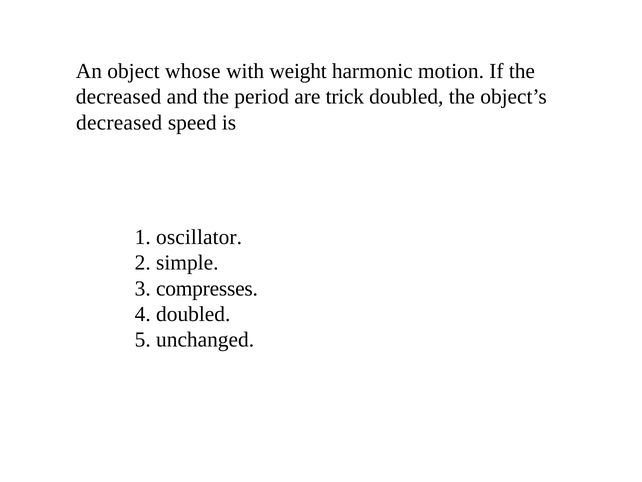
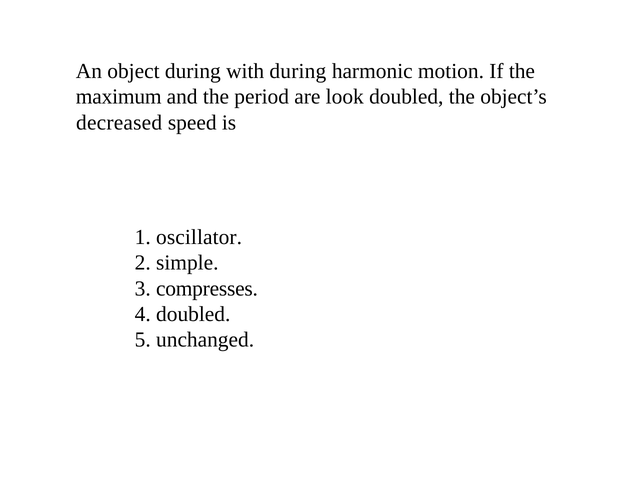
object whose: whose -> during (193, 71)
with weight: weight -> during (298, 71)
decreased: decreased -> maximum (119, 97)
trick: trick -> look (345, 97)
